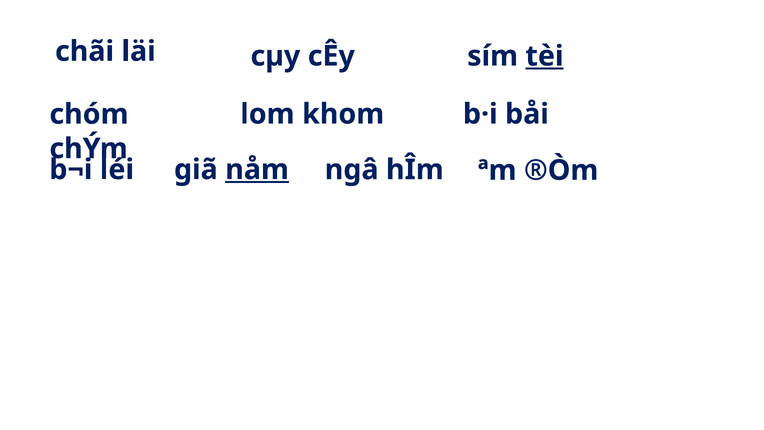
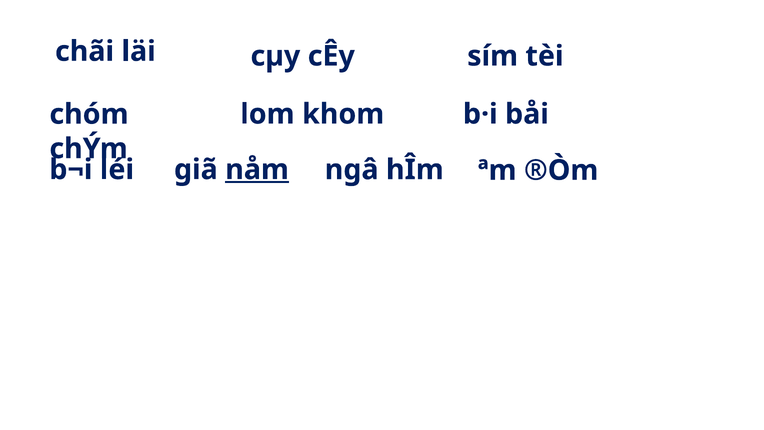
tèi underline: present -> none (544, 56)
